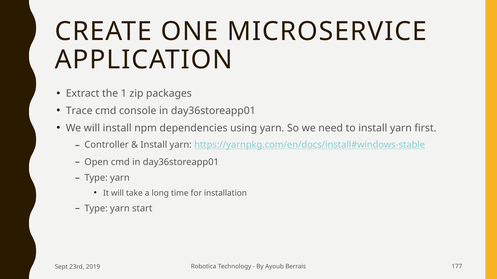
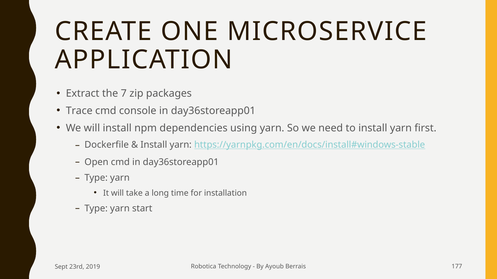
1: 1 -> 7 (124, 94)
Controller: Controller -> Dockerfile (107, 145)
